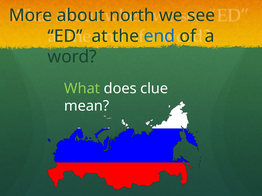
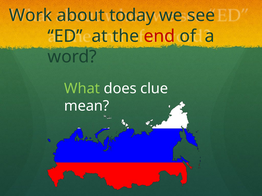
More: More -> Work (31, 15)
north: north -> today (132, 15)
end colour: blue -> red (159, 36)
